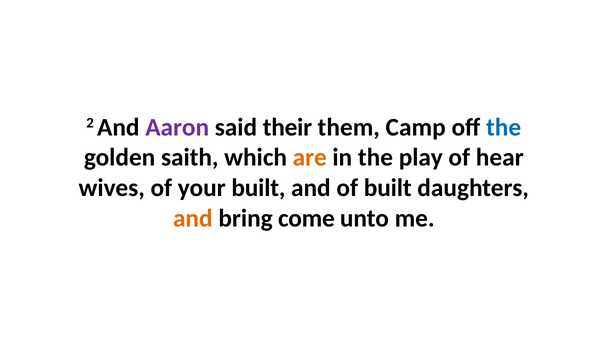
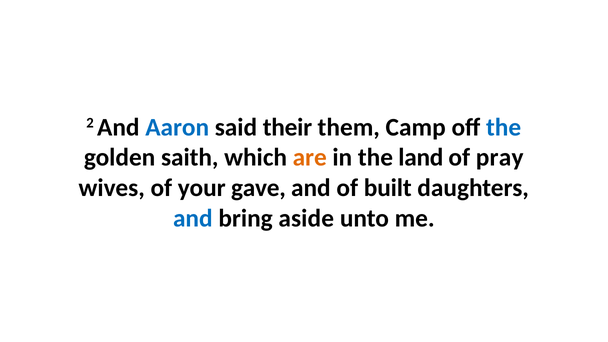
Aaron colour: purple -> blue (177, 127)
play: play -> land (421, 158)
hear: hear -> pray (500, 158)
your built: built -> gave (258, 188)
and colour: orange -> blue (193, 218)
come: come -> aside (306, 218)
